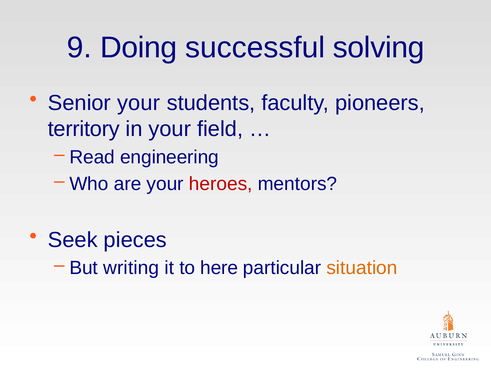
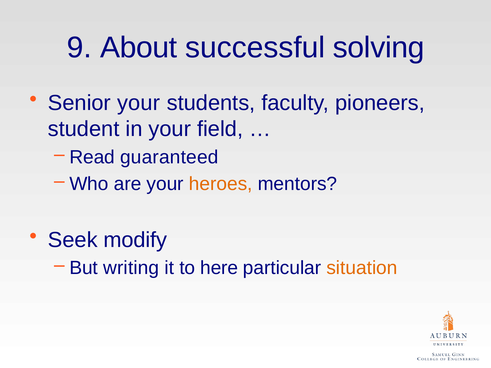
Doing: Doing -> About (139, 48)
territory: territory -> student (84, 129)
engineering: engineering -> guaranteed (169, 157)
heroes colour: red -> orange (221, 184)
pieces: pieces -> modify (135, 240)
